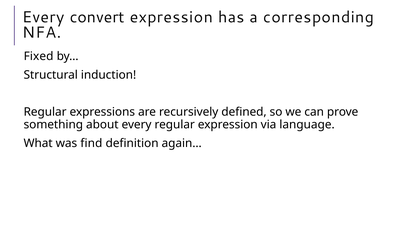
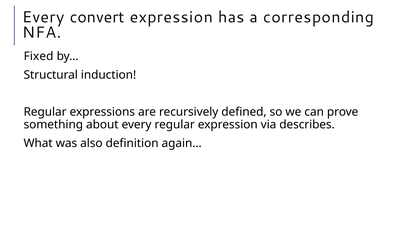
language: language -> describes (307, 125)
find: find -> also (91, 144)
